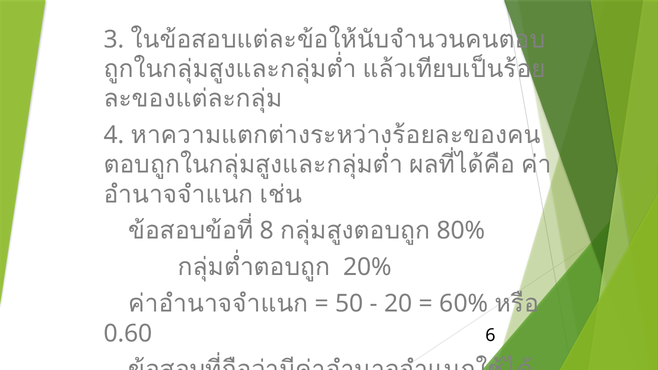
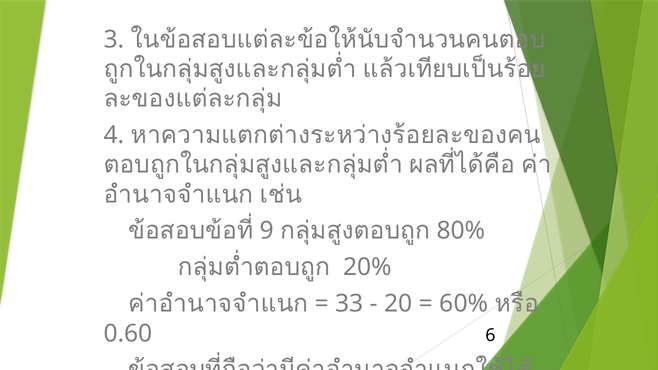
8: 8 -> 9 (267, 231)
50: 50 -> 33 (349, 304)
